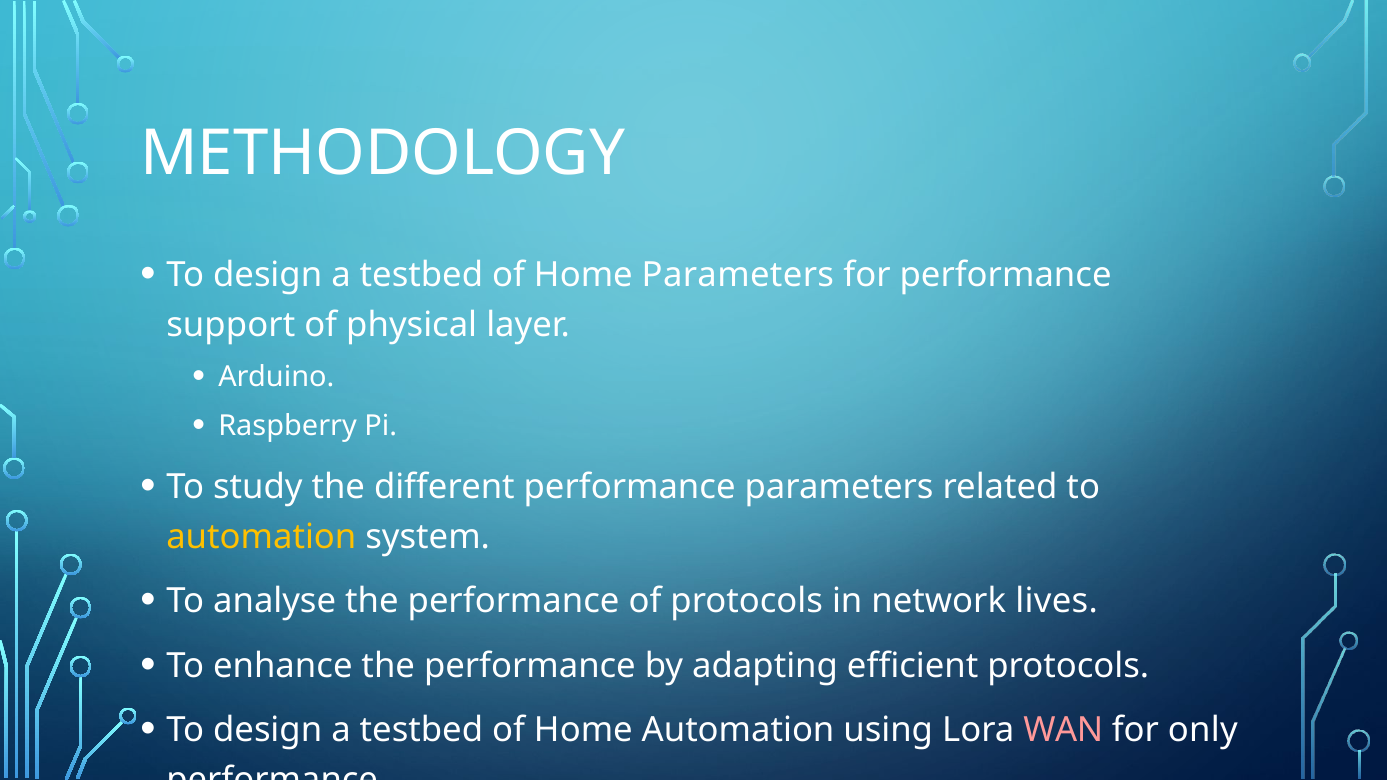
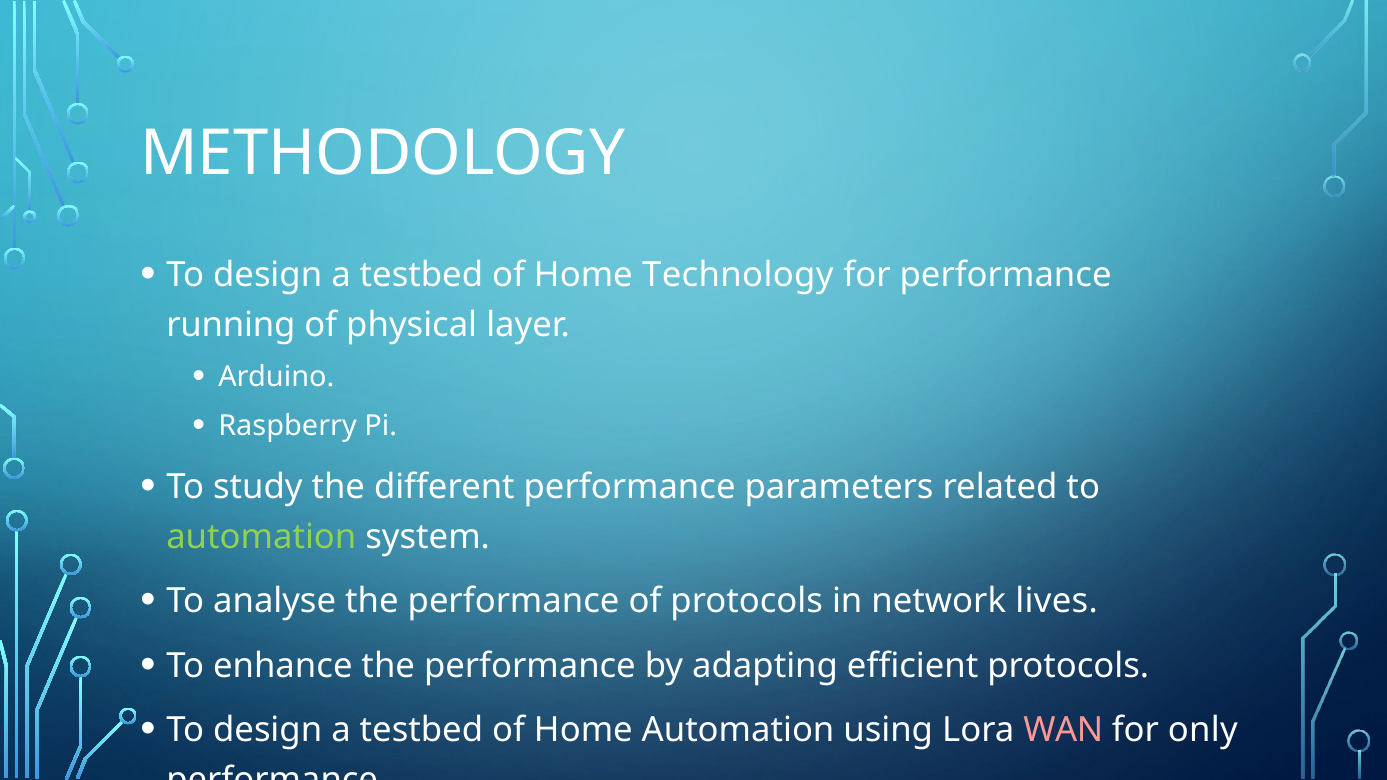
Home Parameters: Parameters -> Technology (738, 275)
support: support -> running (231, 325)
automation colour: yellow -> light green (261, 537)
